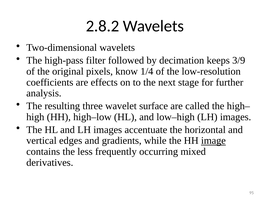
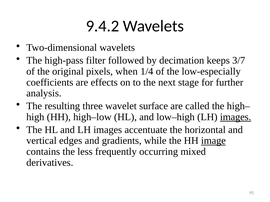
2.8.2: 2.8.2 -> 9.4.2 (103, 26)
3/9: 3/9 -> 3/7 (239, 61)
know: know -> when (127, 72)
low-resolution: low-resolution -> low-especially (211, 72)
images underline: none -> present (236, 117)
